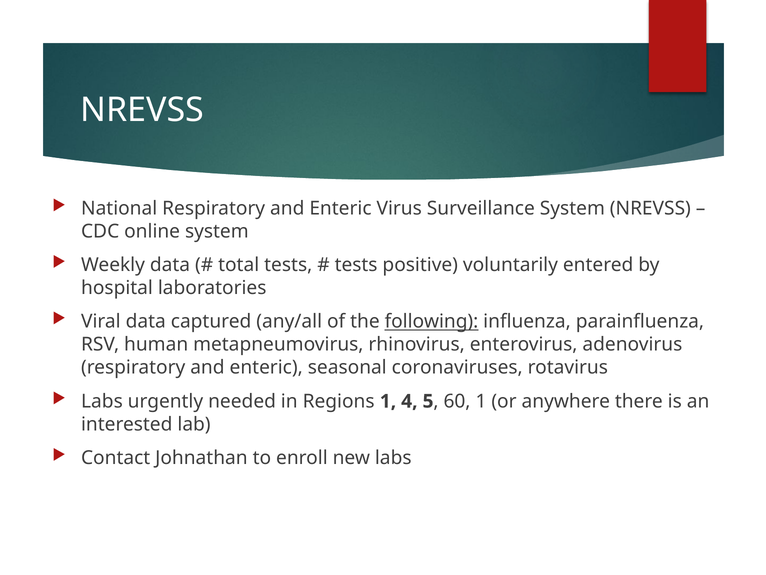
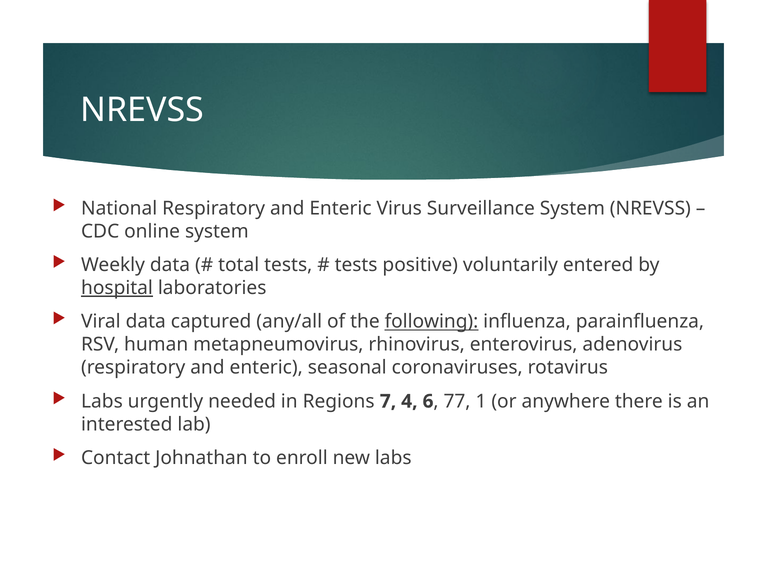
hospital underline: none -> present (117, 288)
Regions 1: 1 -> 7 (388, 401)
5: 5 -> 6 (428, 401)
60: 60 -> 77 (457, 401)
